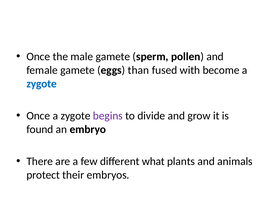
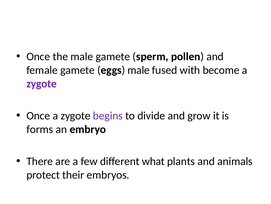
eggs than: than -> male (139, 70)
zygote colour: blue -> purple (42, 83)
found: found -> forms (40, 129)
